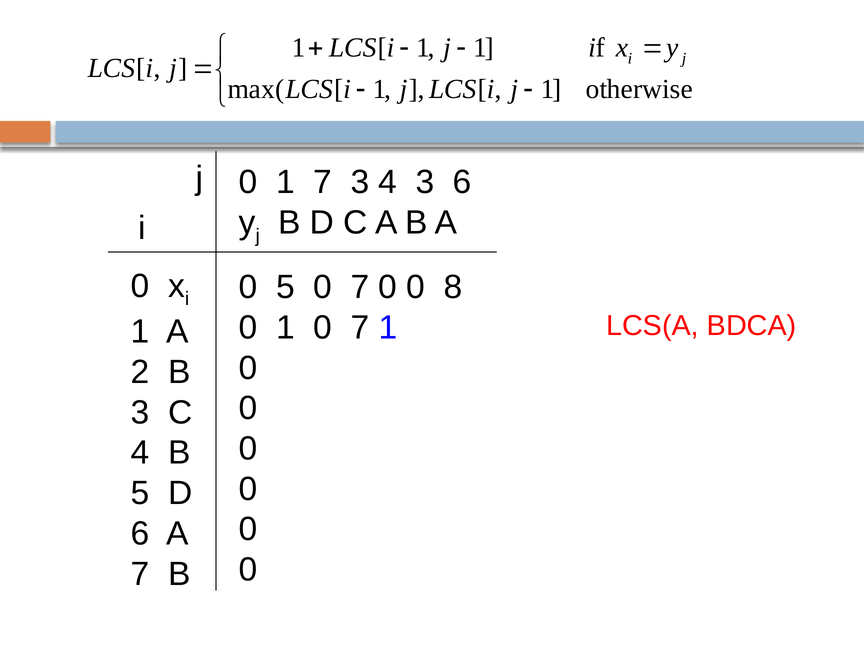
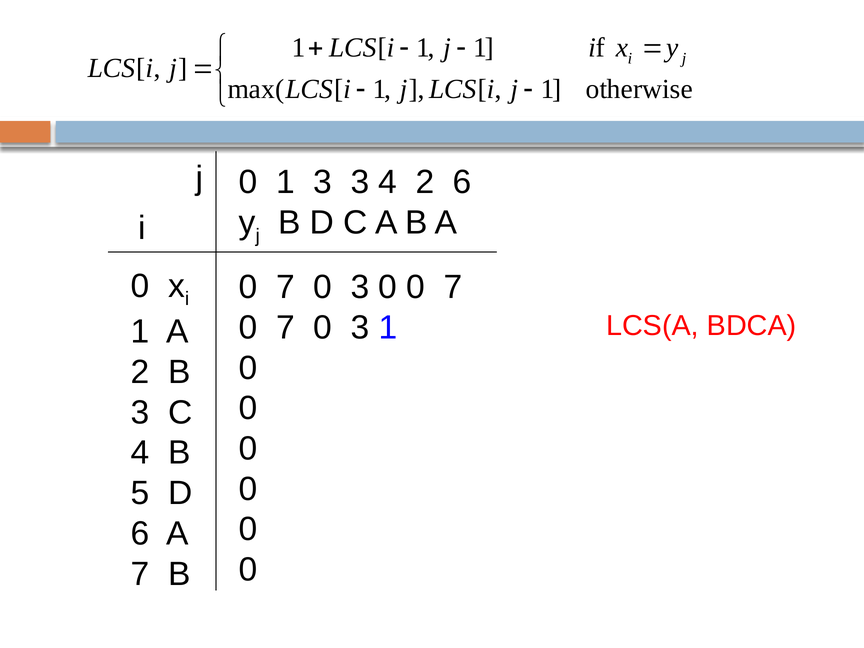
1 7: 7 -> 3 (323, 182)
4 3: 3 -> 2 (425, 182)
5: 5 -> 7 (285, 287)
7: 7 -> 3 (360, 287)
0 0 8: 8 -> 7 (453, 287)
1: 1 -> 7 (285, 328)
7: 7 -> 3 (360, 328)
